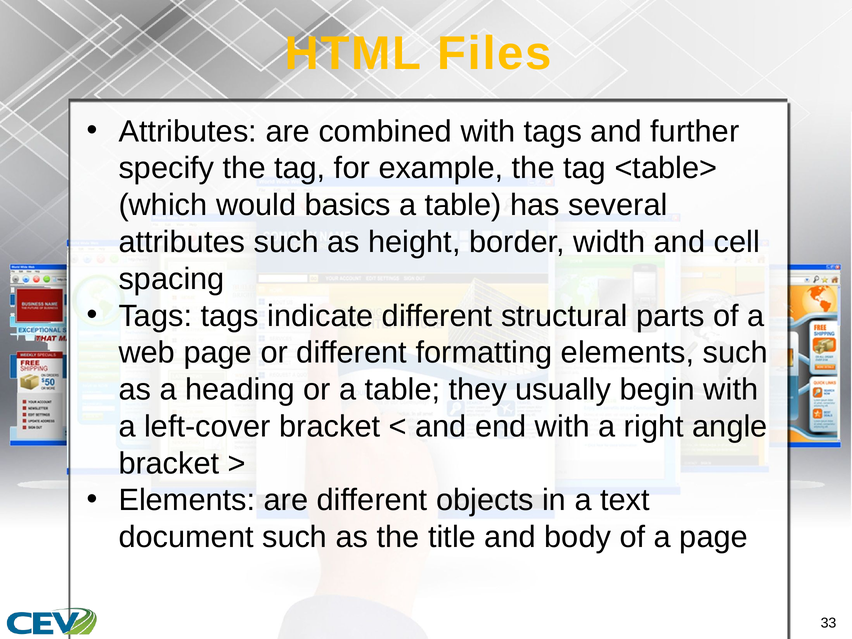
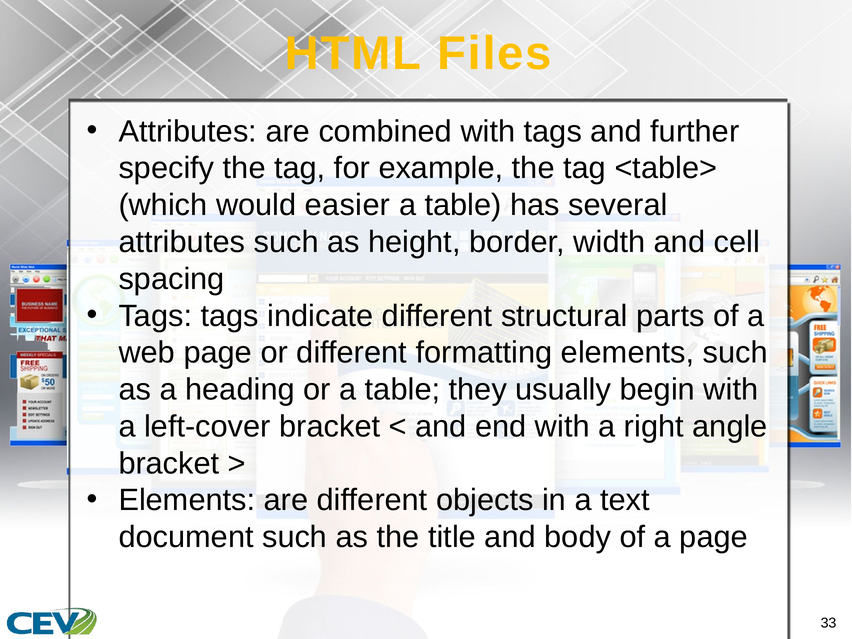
basics: basics -> easier (348, 205)
